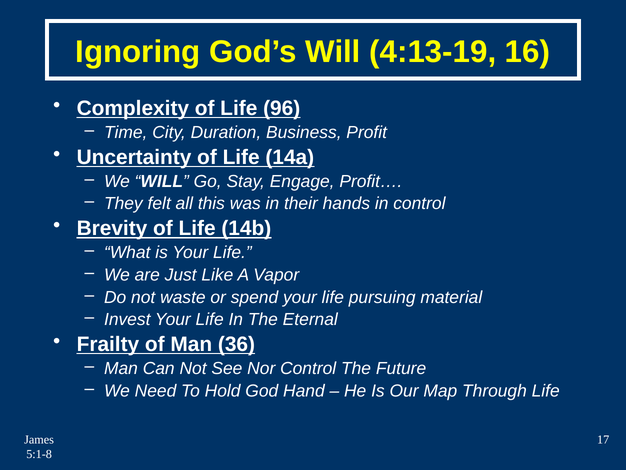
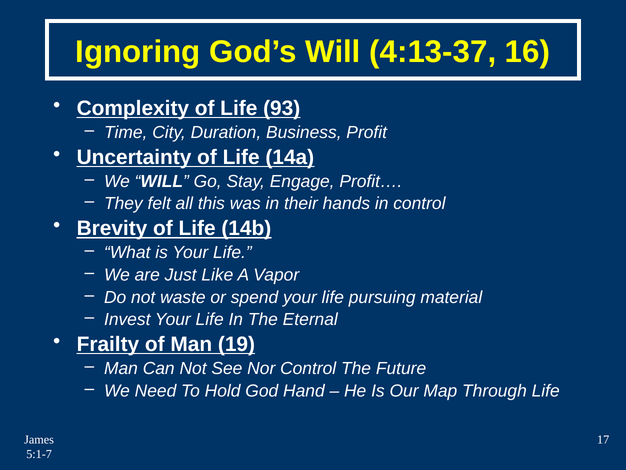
4:13-19: 4:13-19 -> 4:13-37 (433, 52)
96: 96 -> 93 (282, 108)
36: 36 -> 19 (236, 344)
5:1-8: 5:1-8 -> 5:1-7 (39, 454)
